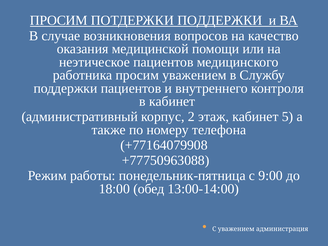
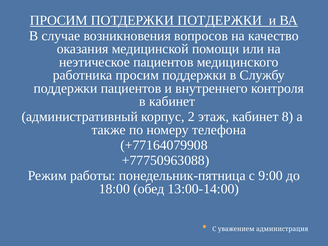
ПОТДЕРЖКИ ПОДДЕРЖКИ: ПОДДЕРЖКИ -> ПОТДЕРЖКИ (220, 20)
просим уважением: уважением -> поддержки (194, 75)
5: 5 -> 8 (288, 117)
